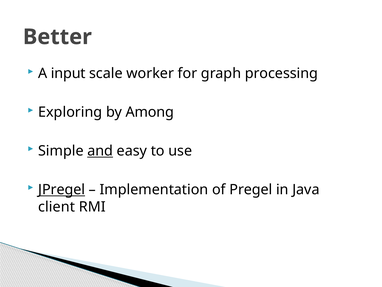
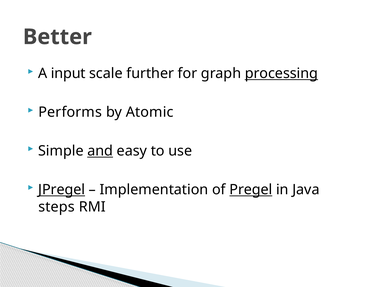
worker: worker -> further (150, 73)
processing underline: none -> present (281, 73)
Exploring: Exploring -> Performs (70, 112)
Among: Among -> Atomic (150, 112)
Pregel underline: none -> present (251, 189)
client: client -> steps (57, 207)
